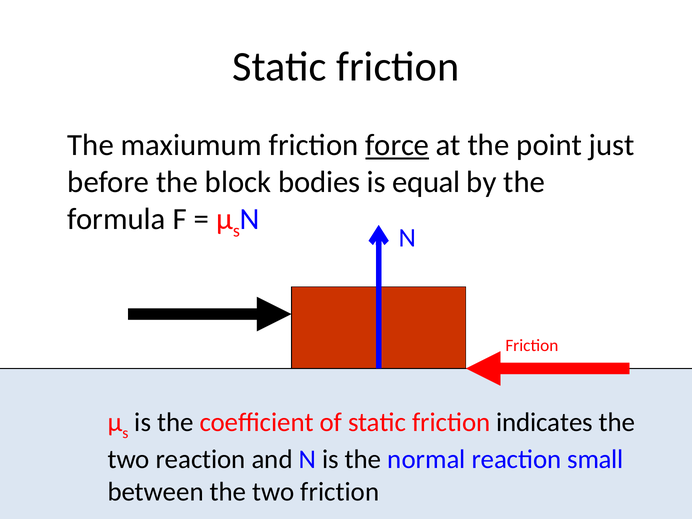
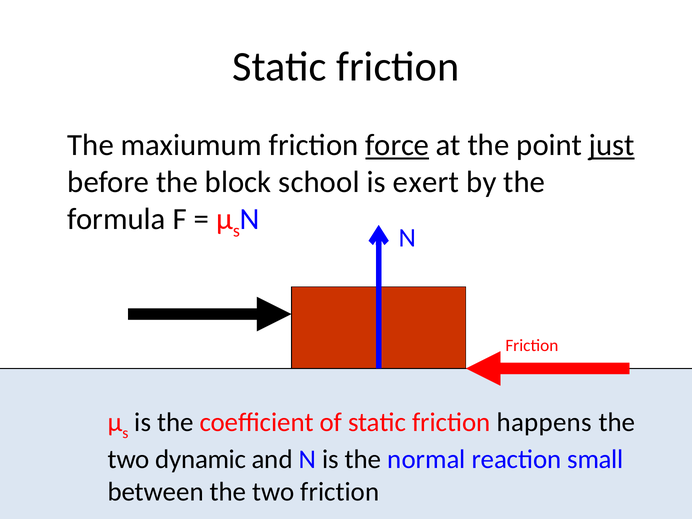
just underline: none -> present (612, 145)
bodies: bodies -> school (319, 182)
equal: equal -> exert (426, 182)
indicates: indicates -> happens (544, 423)
two reaction: reaction -> dynamic (201, 459)
